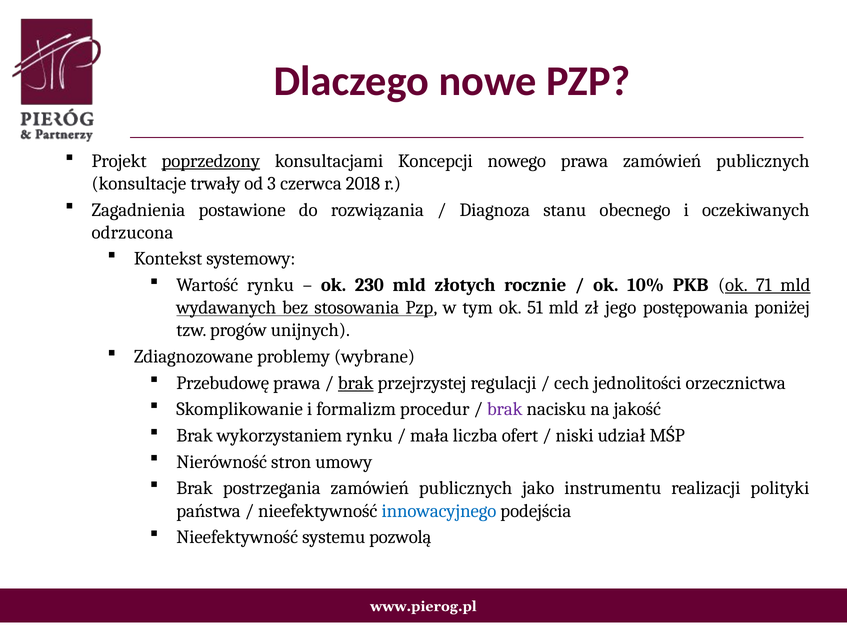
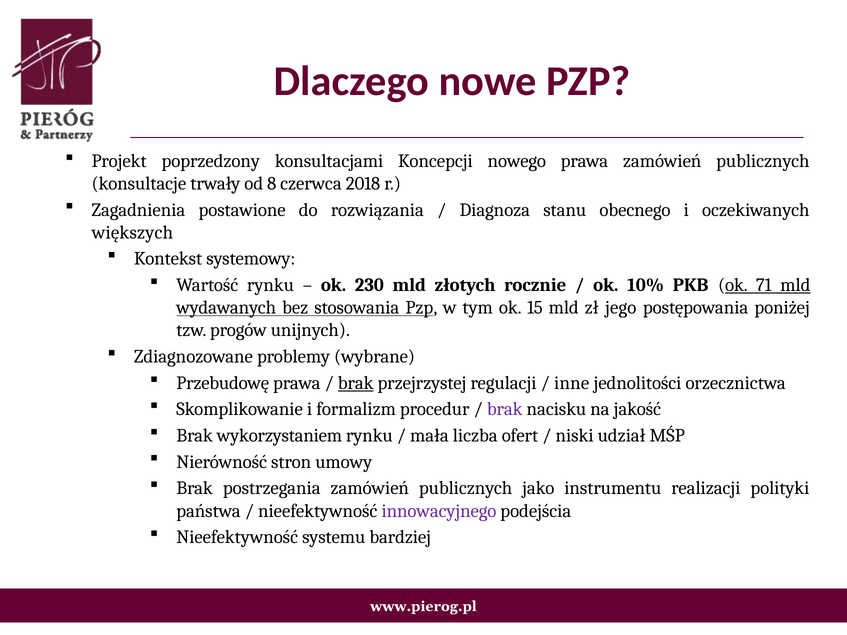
poprzedzony underline: present -> none (211, 161)
3: 3 -> 8 (272, 184)
odrzucona: odrzucona -> większych (132, 233)
51: 51 -> 15 (535, 308)
cech: cech -> inne (572, 383)
innowacyjnego colour: blue -> purple (439, 511)
pozwolą: pozwolą -> bardziej (400, 537)
